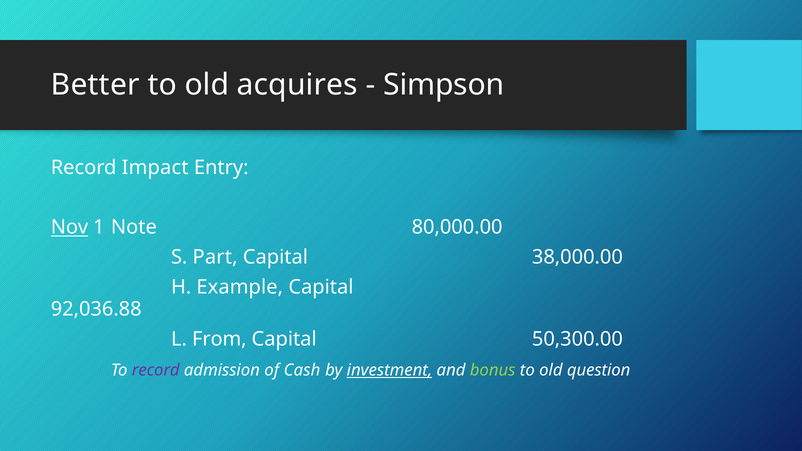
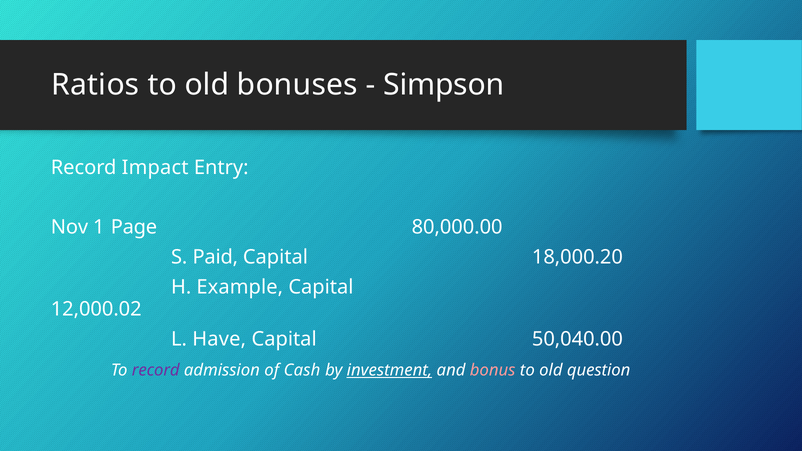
Better: Better -> Ratios (95, 85)
acquires: acquires -> bonuses (297, 85)
Nov underline: present -> none (69, 227)
Note: Note -> Page (134, 227)
Part: Part -> Paid (215, 257)
38,000.00: 38,000.00 -> 18,000.20 (577, 257)
92,036.88: 92,036.88 -> 12,000.02 (96, 309)
From: From -> Have (219, 339)
50,300.00: 50,300.00 -> 50,040.00 (577, 339)
bonus colour: light green -> pink (493, 370)
